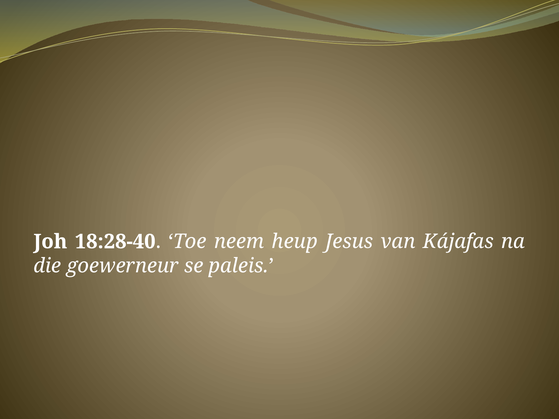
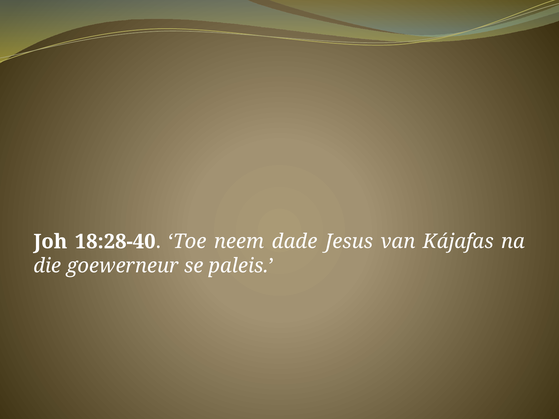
heup: heup -> dade (295, 242)
